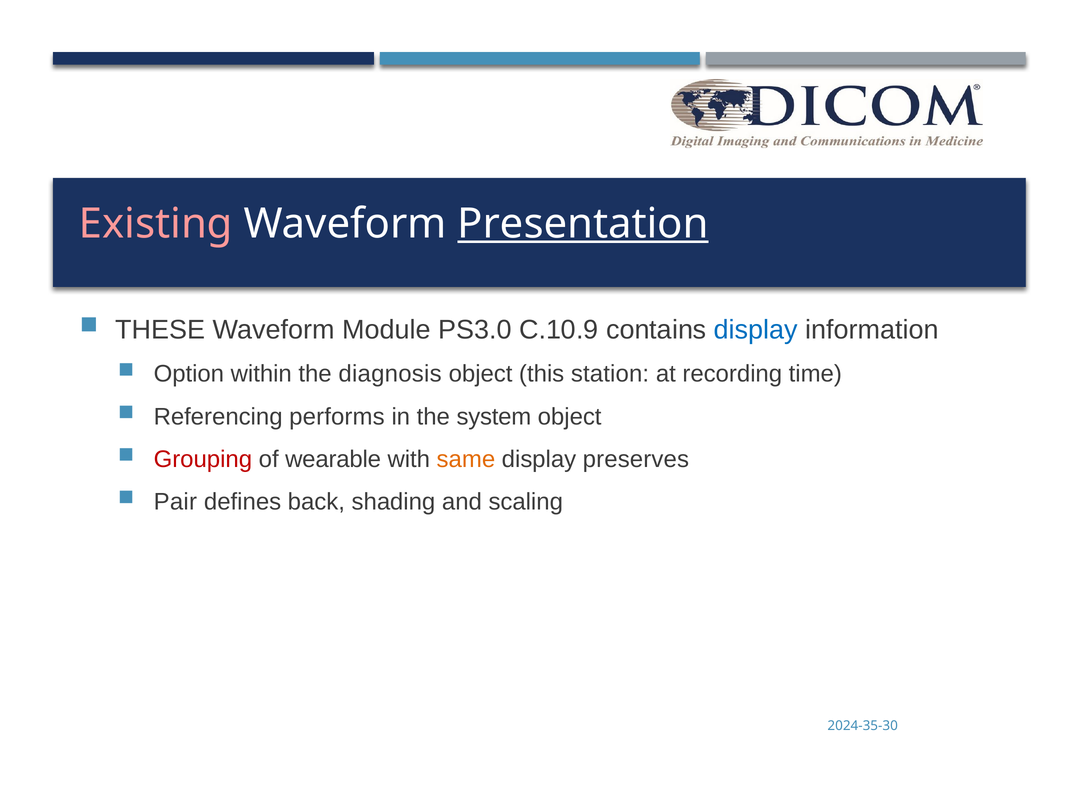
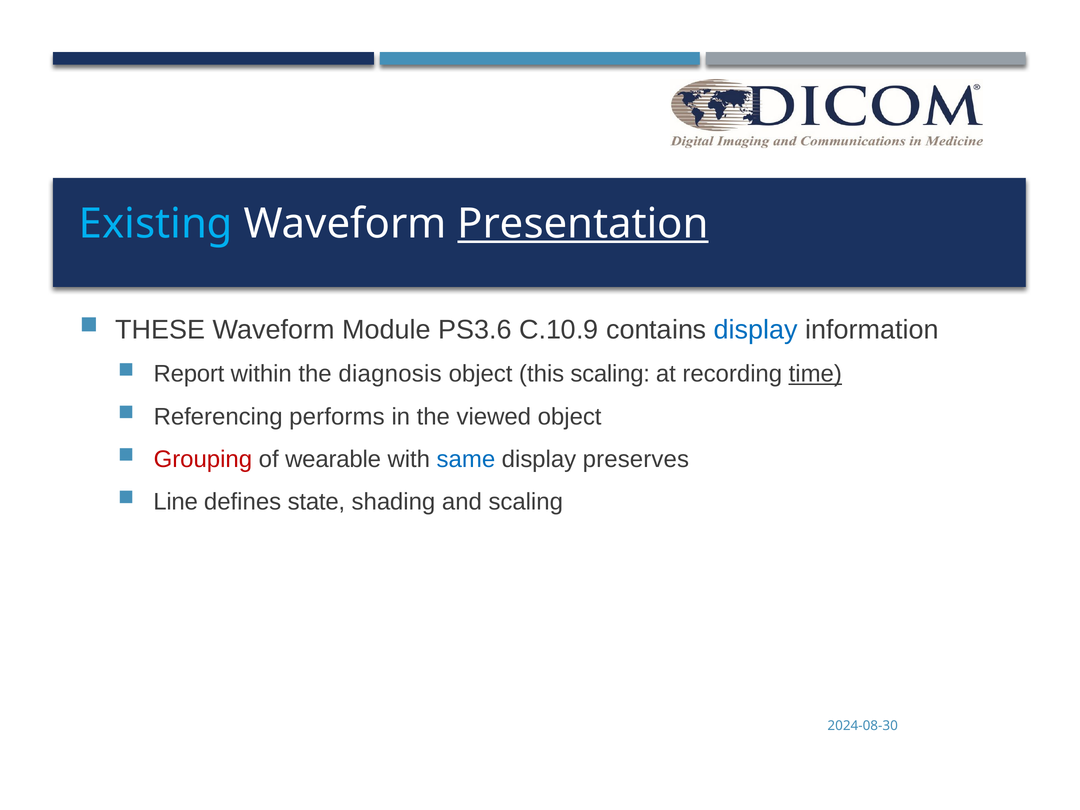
Existing colour: pink -> light blue (156, 224)
PS3.0: PS3.0 -> PS3.6 (475, 330)
Option: Option -> Report (189, 374)
this station: station -> scaling (610, 374)
time underline: none -> present (815, 374)
system: system -> viewed (494, 417)
same colour: orange -> blue (466, 459)
Pair: Pair -> Line (176, 502)
back: back -> state (316, 502)
2024-35-30: 2024-35-30 -> 2024-08-30 (863, 726)
